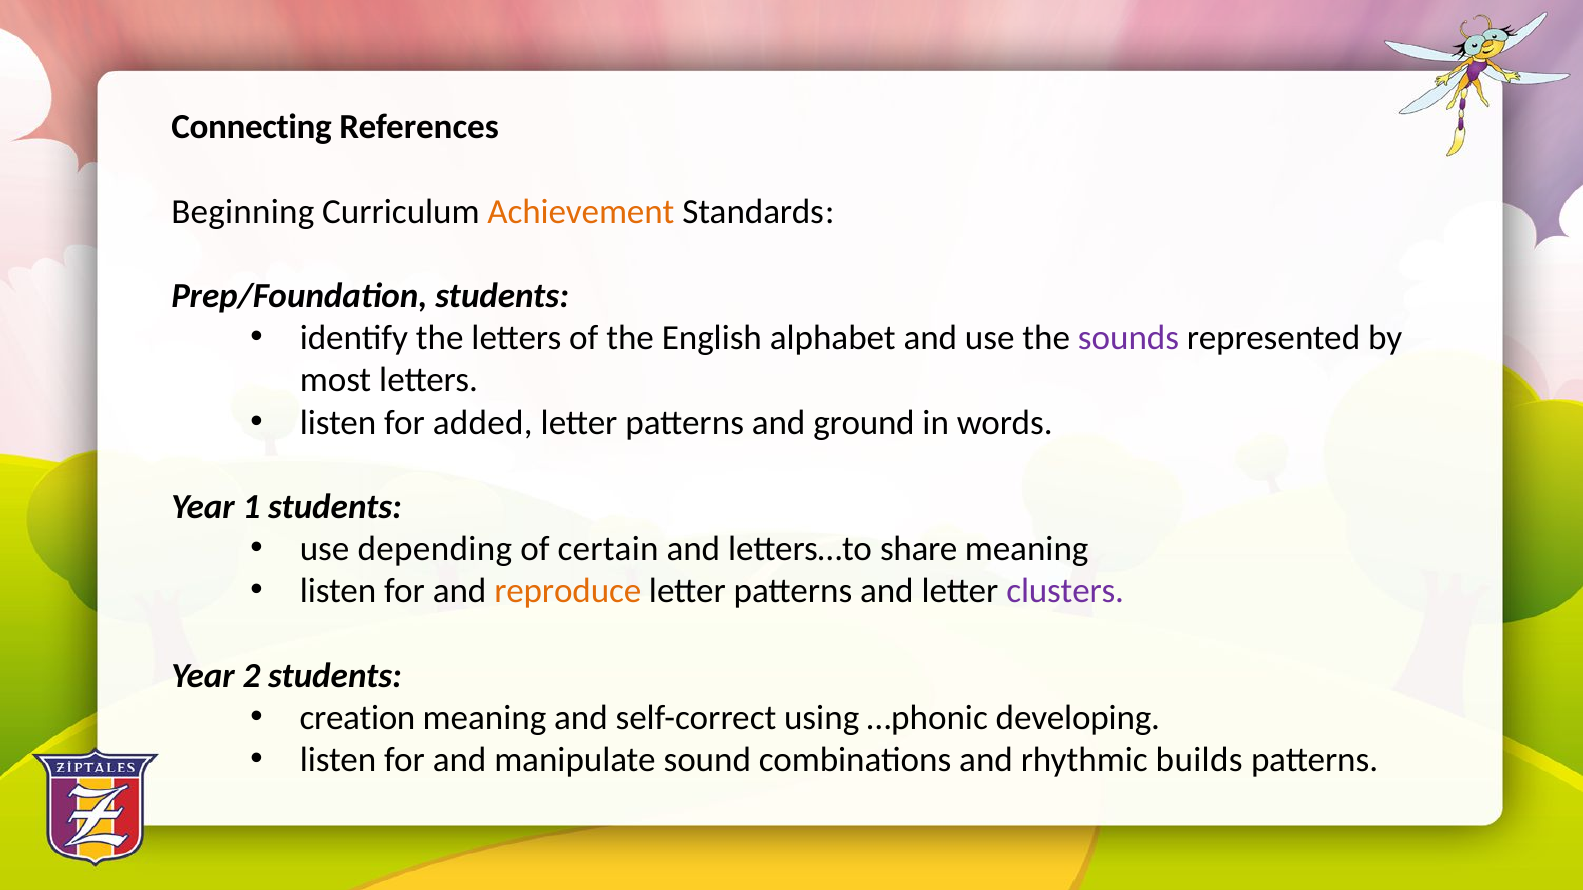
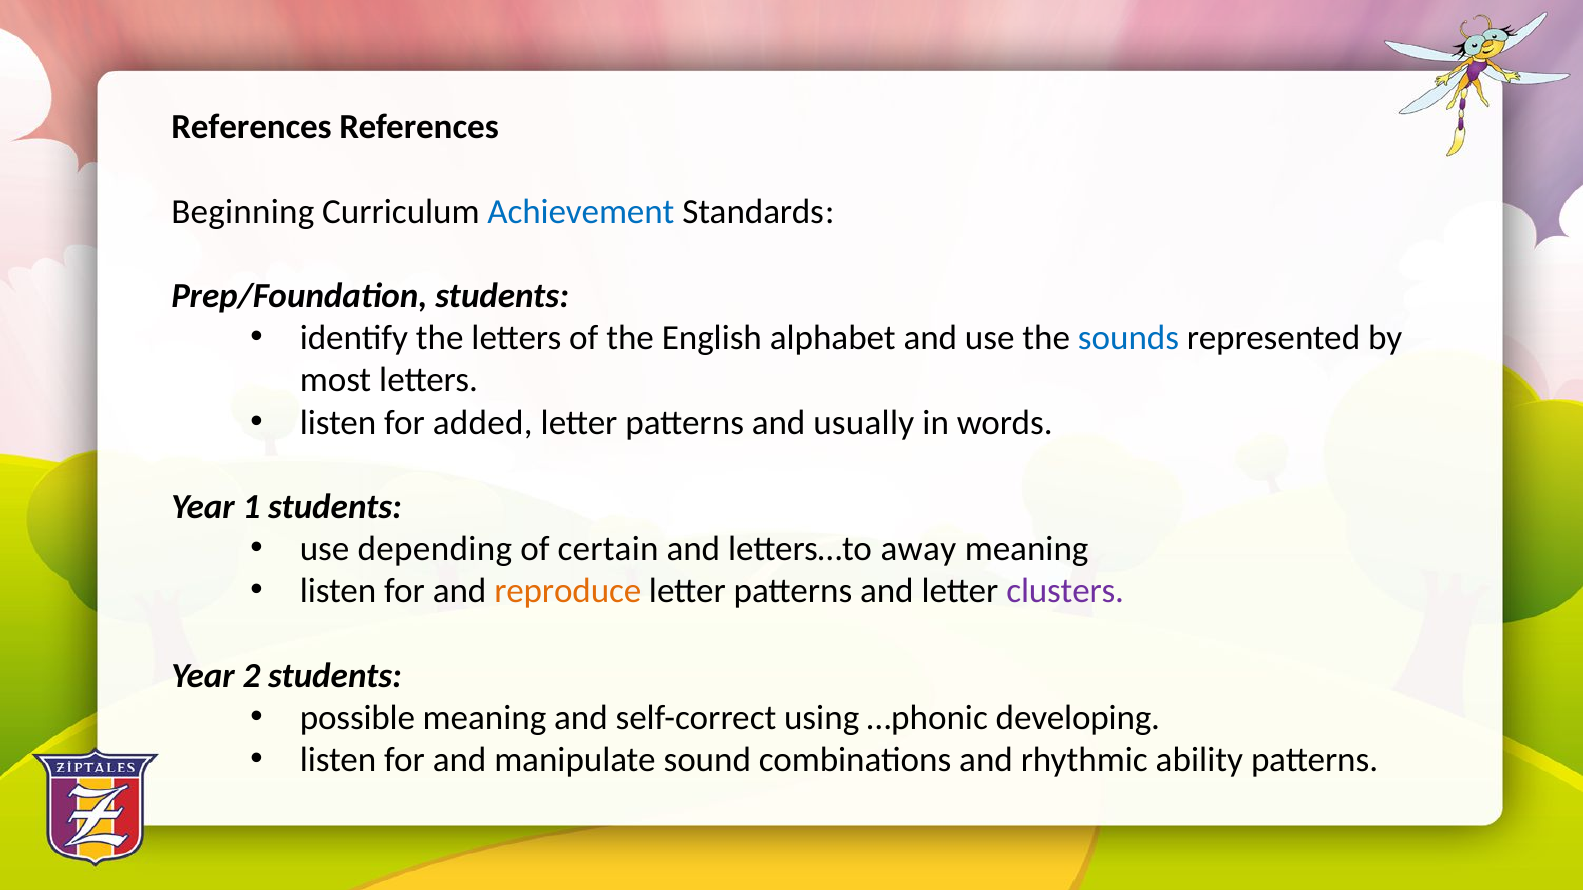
Connecting: Connecting -> References (251, 127)
Achievement colour: orange -> blue (581, 212)
sounds colour: purple -> blue (1128, 338)
ground: ground -> usually (864, 423)
share: share -> away (918, 549)
creation: creation -> possible (357, 718)
builds: builds -> ability (1199, 760)
